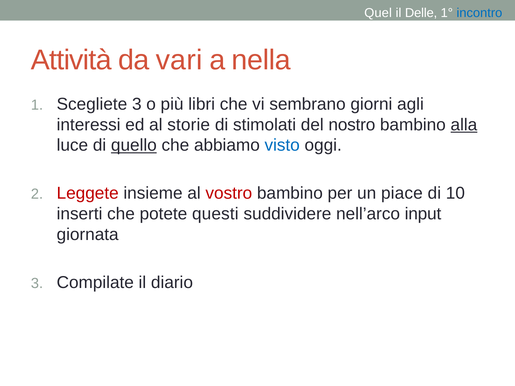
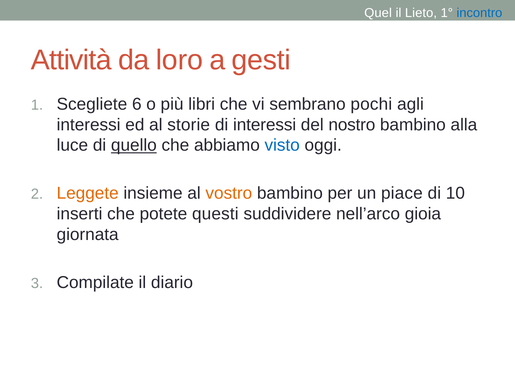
Delle: Delle -> Lieto (421, 13)
vari: vari -> loro (179, 60)
nella: nella -> gesti (261, 60)
Scegliete 3: 3 -> 6 (137, 104)
giorni: giorni -> pochi (371, 104)
di stimolati: stimolati -> interessi (265, 125)
alla underline: present -> none (464, 125)
Leggete colour: red -> orange (88, 193)
vostro colour: red -> orange (229, 193)
input: input -> gioia (423, 214)
